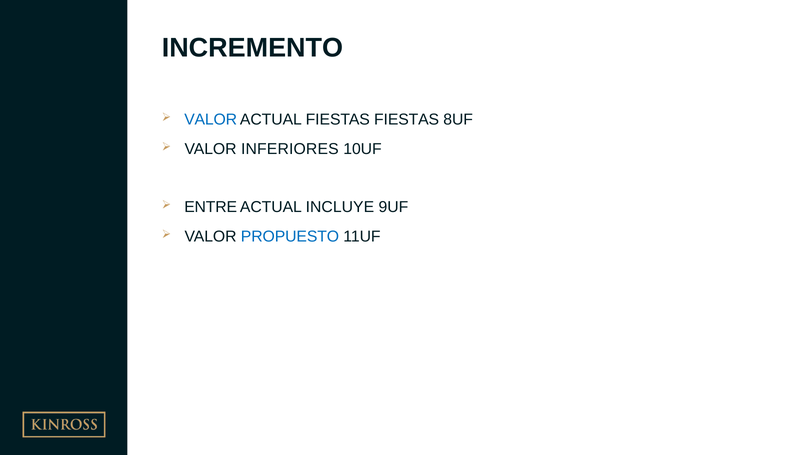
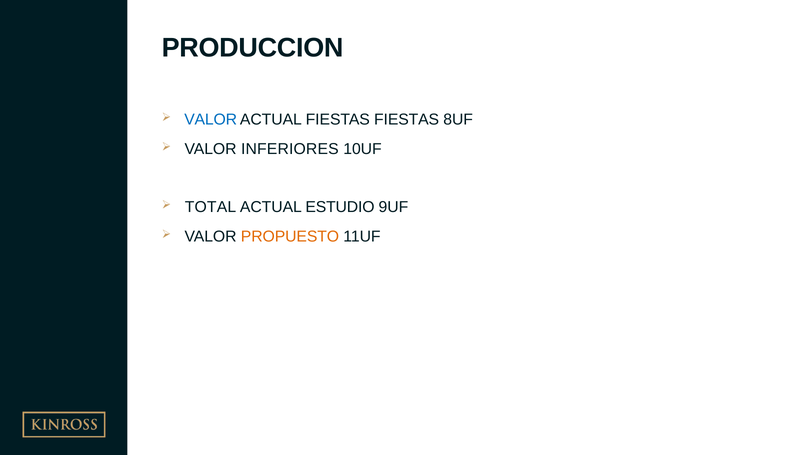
INCREMENTO: INCREMENTO -> PRODUCCION (253, 48)
ENTRE: ENTRE -> TOTAL (210, 207)
INCLUYE: INCLUYE -> ESTUDIO (340, 207)
PROPUESTO colour: blue -> orange (290, 236)
